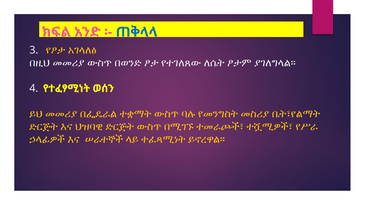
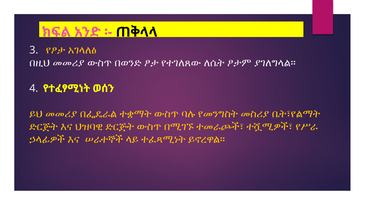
ጠቅላላ colour: blue -> black (137, 32)
